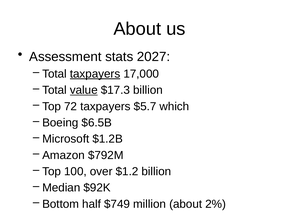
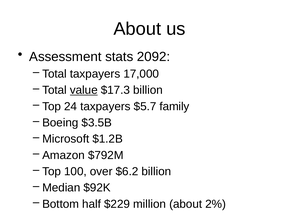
2027: 2027 -> 2092 (154, 57)
taxpayers underline: present -> none (95, 74)
72: 72 -> 24 (71, 107)
which: which -> family (174, 107)
$6.5B: $6.5B -> $3.5B (97, 123)
$1.2: $1.2 -> $6.2 (127, 172)
$749: $749 -> $229 (117, 204)
